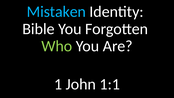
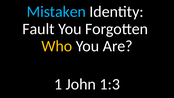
Bible: Bible -> Fault (38, 29)
Who colour: light green -> yellow (57, 46)
1:1: 1:1 -> 1:3 (110, 84)
